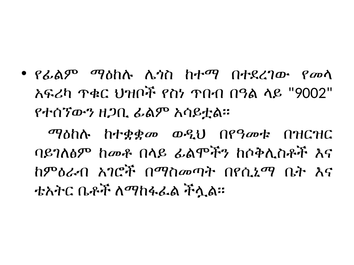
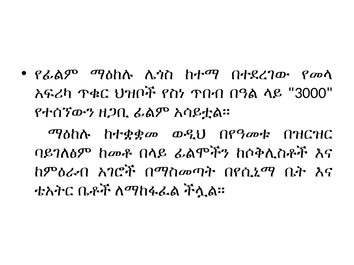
9002: 9002 -> 3000 (310, 93)
